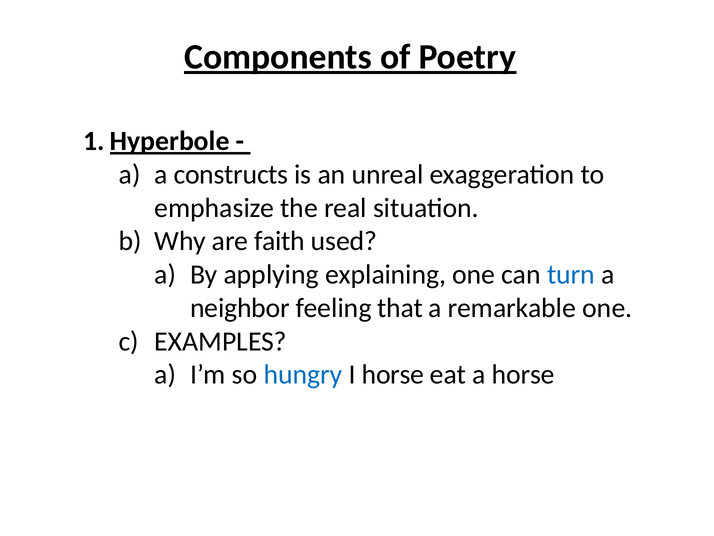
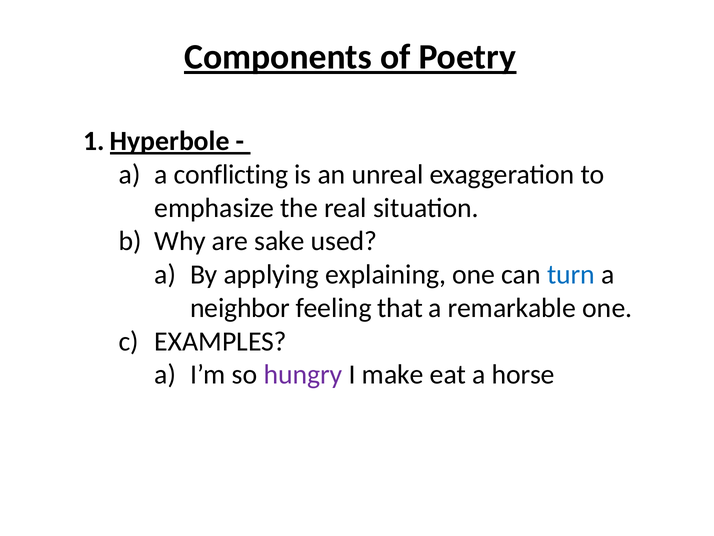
constructs: constructs -> conflicting (231, 174)
faith: faith -> sake (280, 241)
hungry colour: blue -> purple (303, 374)
I horse: horse -> make (393, 374)
